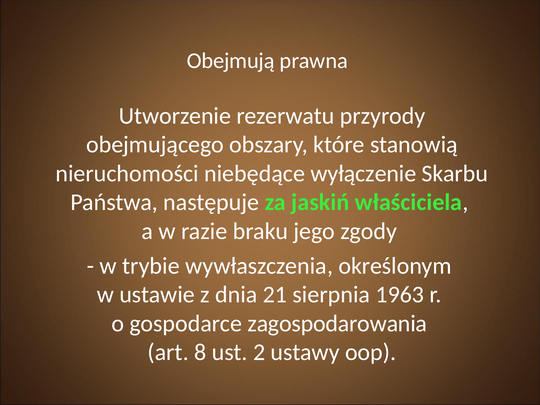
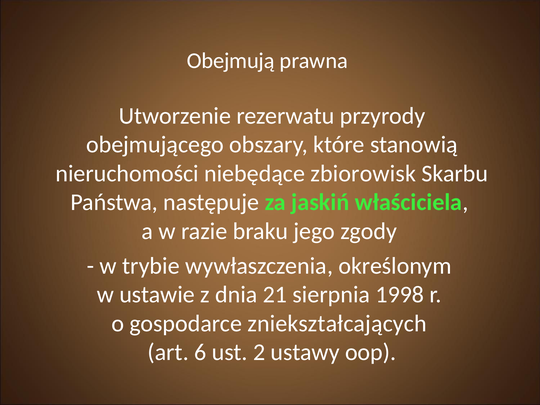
wyłączenie: wyłączenie -> zbiorowisk (363, 173)
1963: 1963 -> 1998 (400, 295)
zagospodarowania: zagospodarowania -> zniekształcających (337, 323)
8: 8 -> 6 (200, 352)
